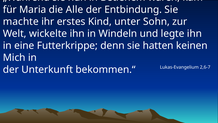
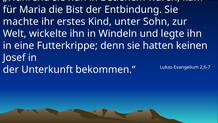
Alle: Alle -> Bist (74, 10)
Mich: Mich -> Josef (14, 57)
